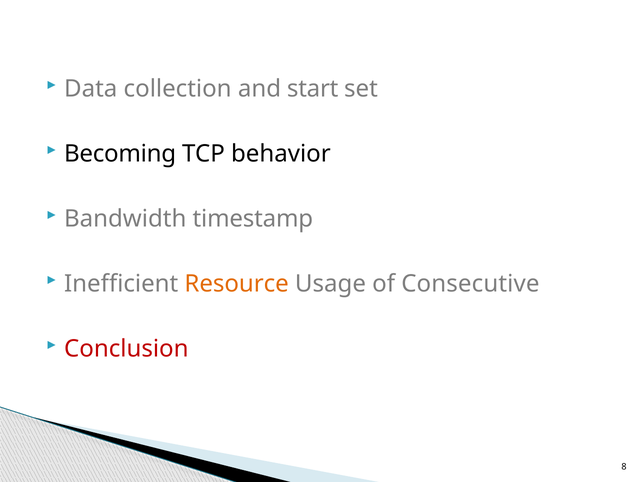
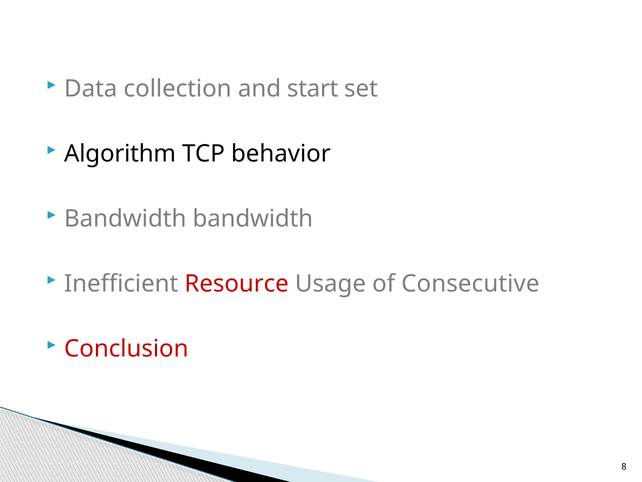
Becoming: Becoming -> Algorithm (120, 154)
Bandwidth timestamp: timestamp -> bandwidth (253, 218)
Resource colour: orange -> red (237, 283)
